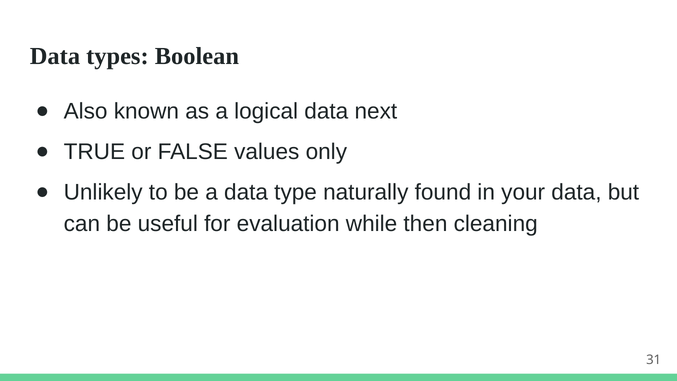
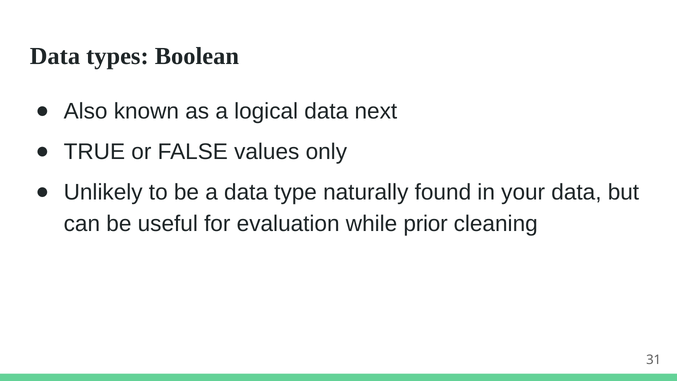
then: then -> prior (426, 223)
